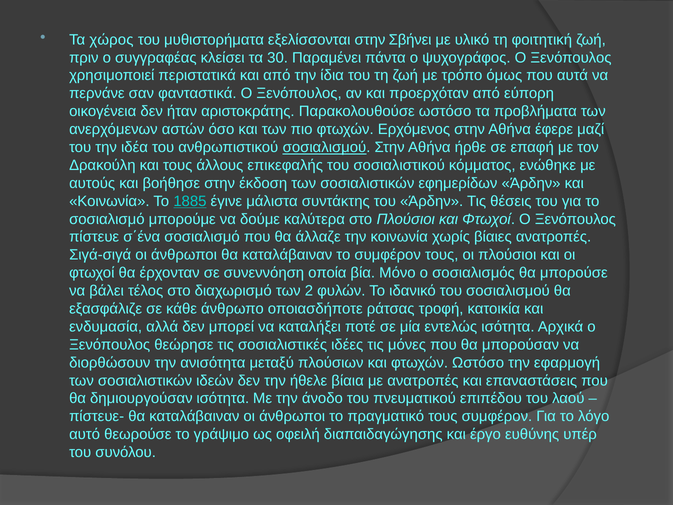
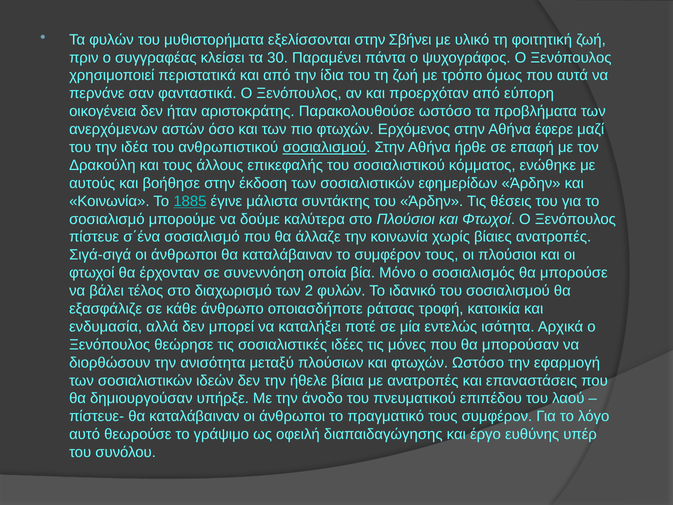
Τα χώρος: χώρος -> φυλών (112, 40)
δημιουργούσαν ισότητα: ισότητα -> υπήρξε (223, 398)
